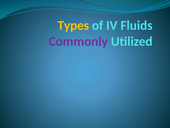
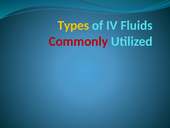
Commonly colour: purple -> red (78, 41)
